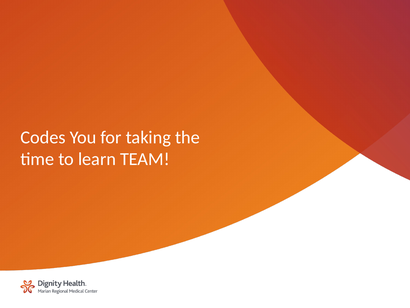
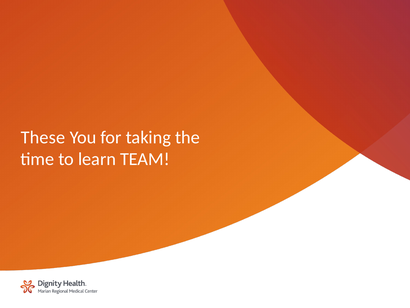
Codes: Codes -> These (43, 137)
